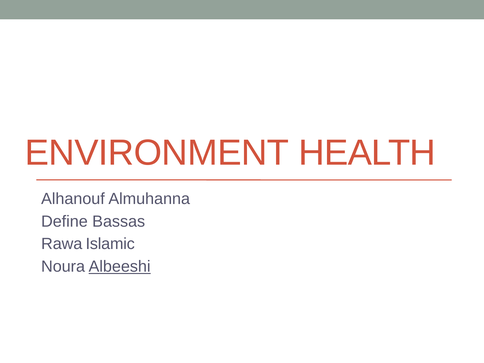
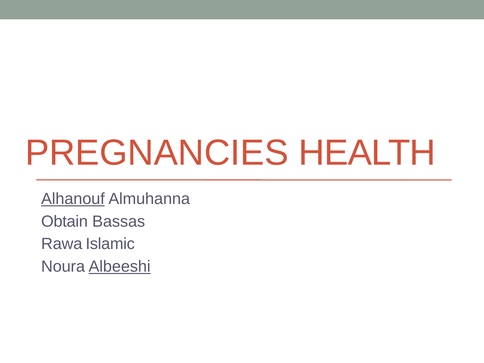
ENVIRONMENT: ENVIRONMENT -> PREGNANCIES (157, 153)
Alhanouf underline: none -> present (73, 199)
Define: Define -> Obtain (65, 221)
